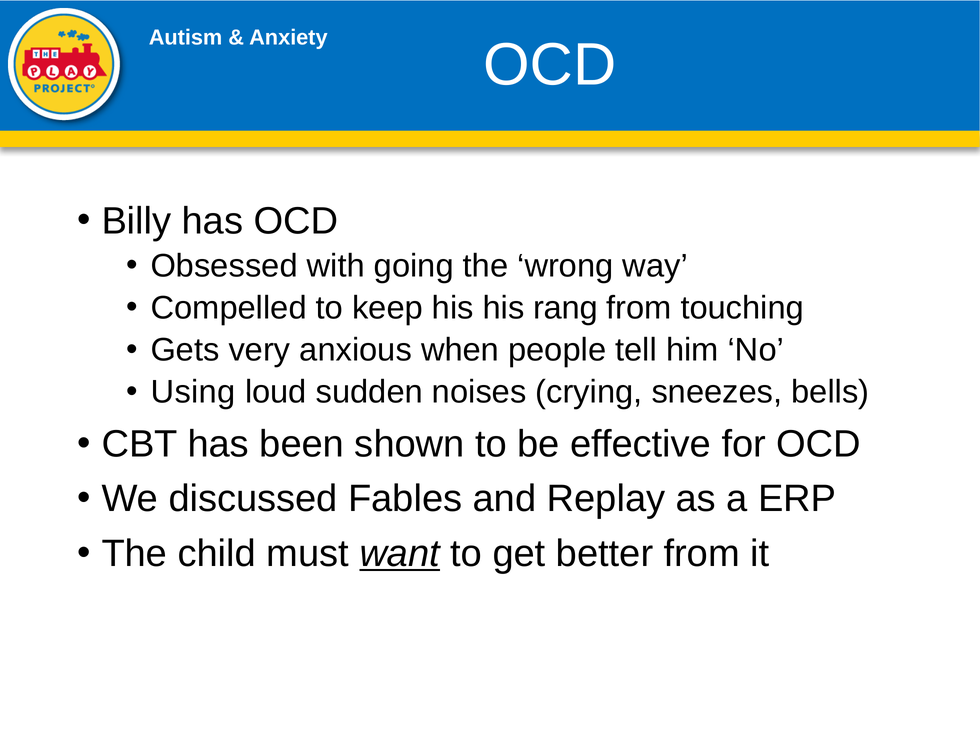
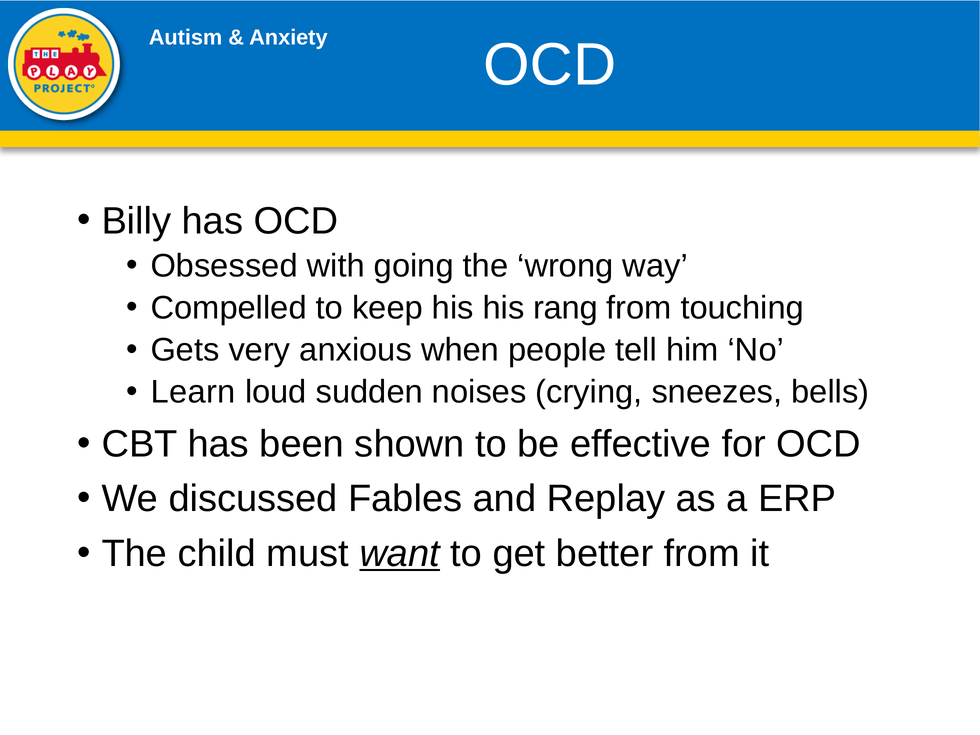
Using: Using -> Learn (193, 392)
